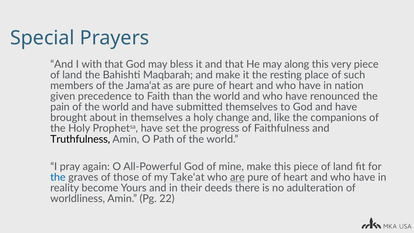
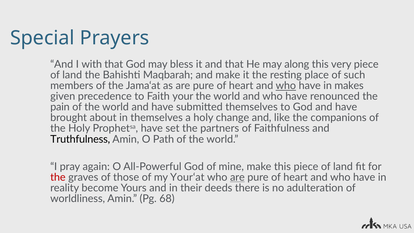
who underline: none -> present (286, 86)
nation: nation -> makes (349, 86)
than: than -> your (183, 96)
progress: progress -> partners (220, 128)
the colour: blue -> red (58, 177)
Take‘at: Take‘at -> Your‘at (187, 177)
22: 22 -> 68 (167, 199)
